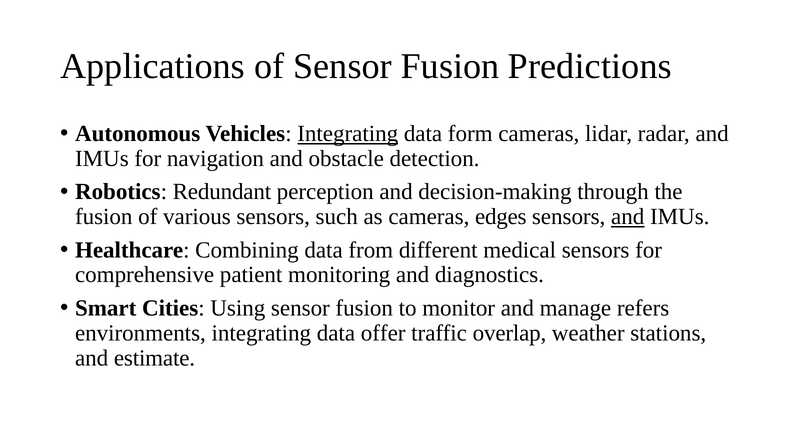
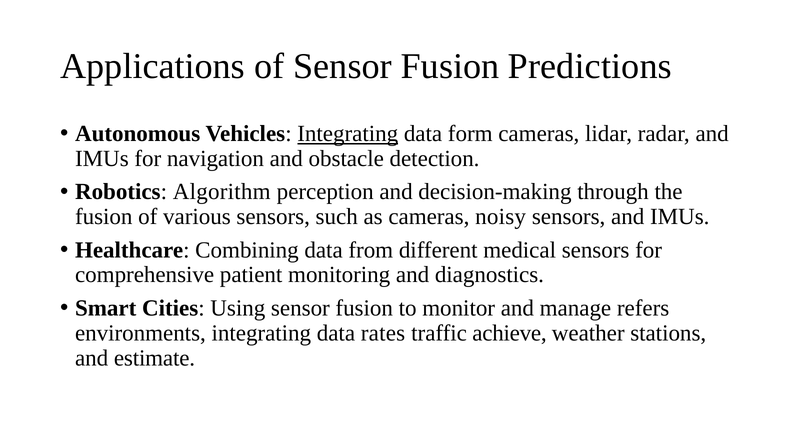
Redundant: Redundant -> Algorithm (222, 192)
edges: edges -> noisy (501, 216)
and underline: present -> none (628, 216)
offer: offer -> rates (383, 332)
overlap: overlap -> achieve (510, 332)
